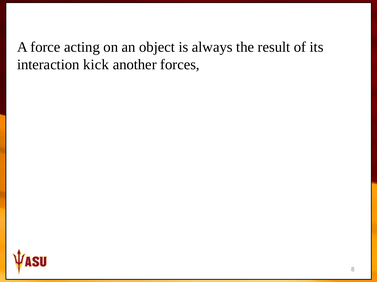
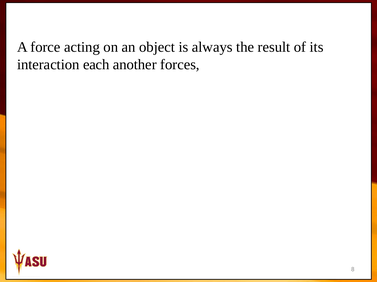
kick: kick -> each (96, 65)
